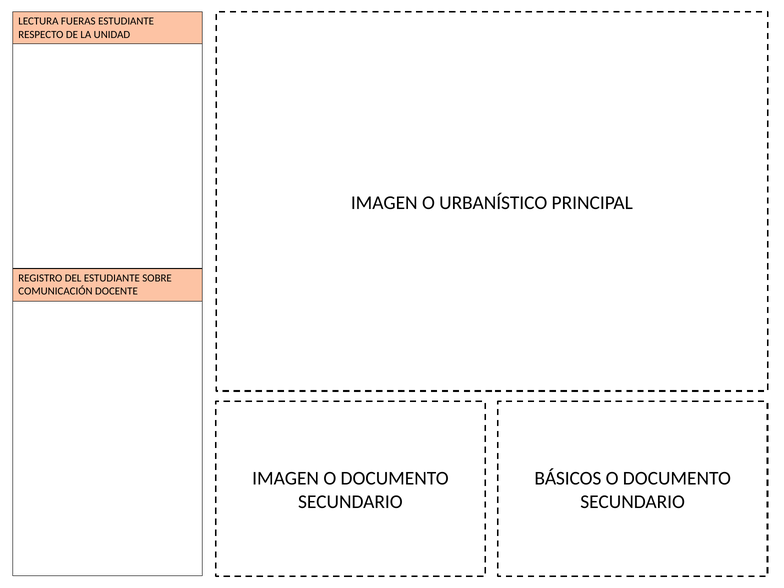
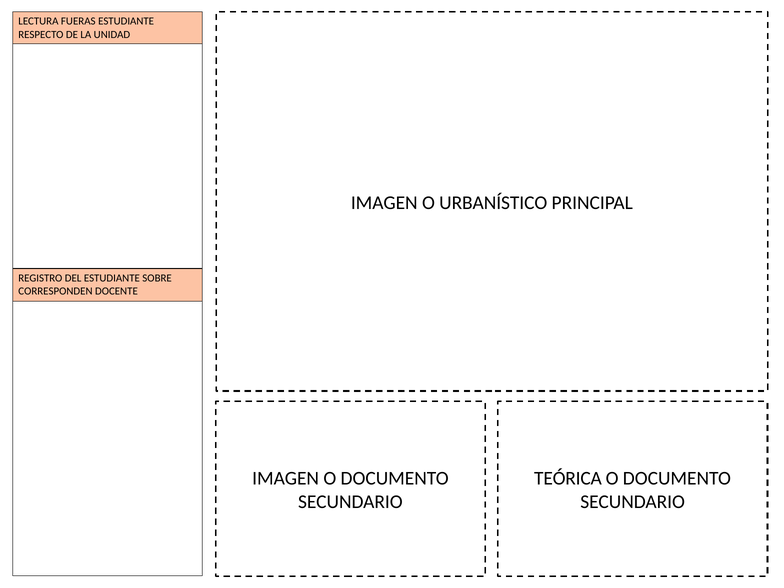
COMUNICACIÓN: COMUNICACIÓN -> CORRESPONDEN (55, 291)
BÁSICOS: BÁSICOS -> TEÓRICA (568, 479)
